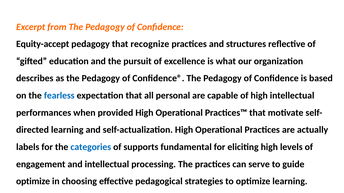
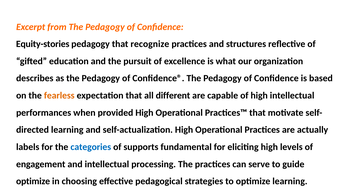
Equity-accept: Equity-accept -> Equity-stories (43, 44)
fearless colour: blue -> orange (59, 96)
personal: personal -> different (173, 96)
